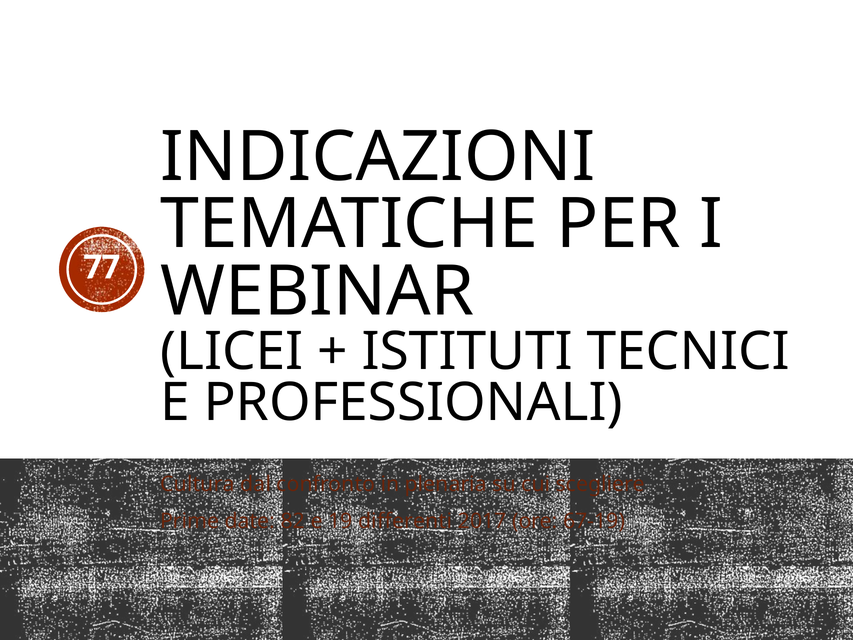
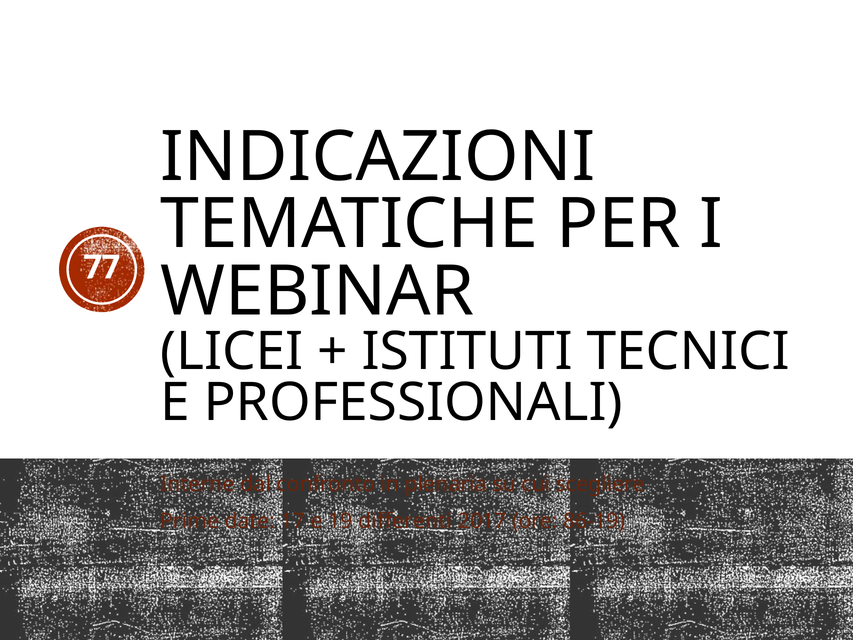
Cultura: Cultura -> Interne (197, 484)
82: 82 -> 17 (293, 521)
67-19: 67-19 -> 86-19 (594, 521)
